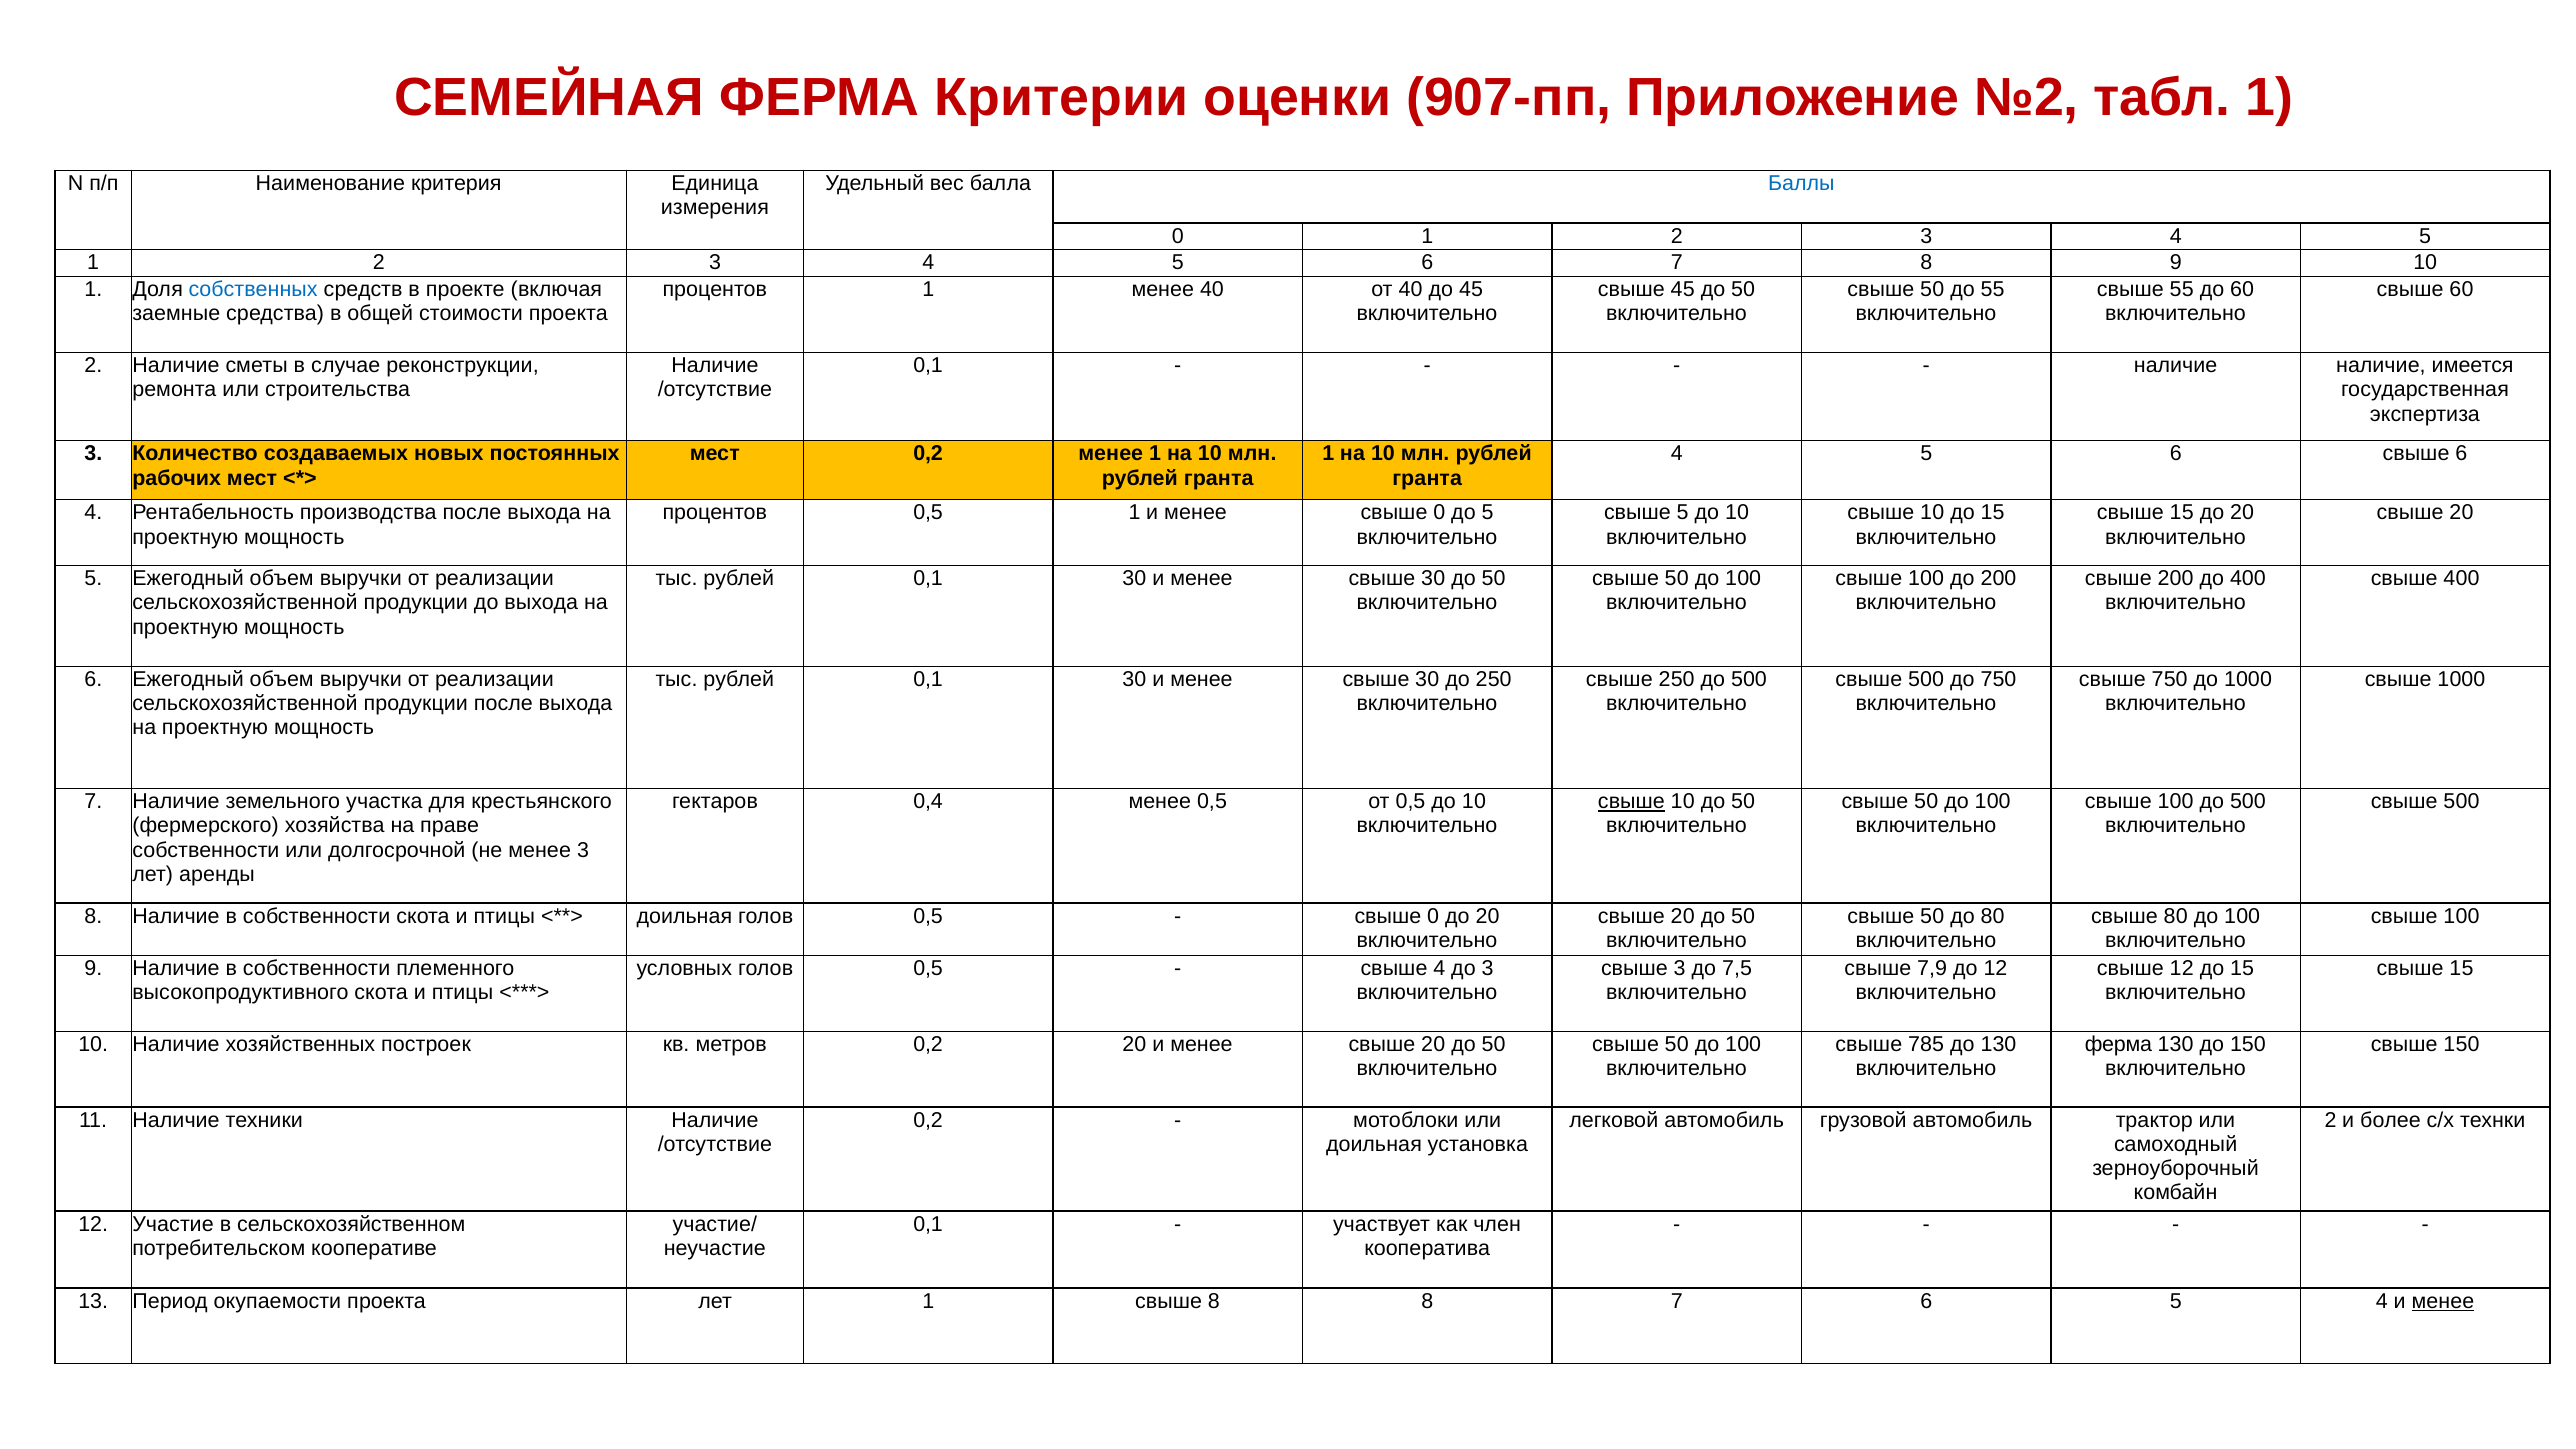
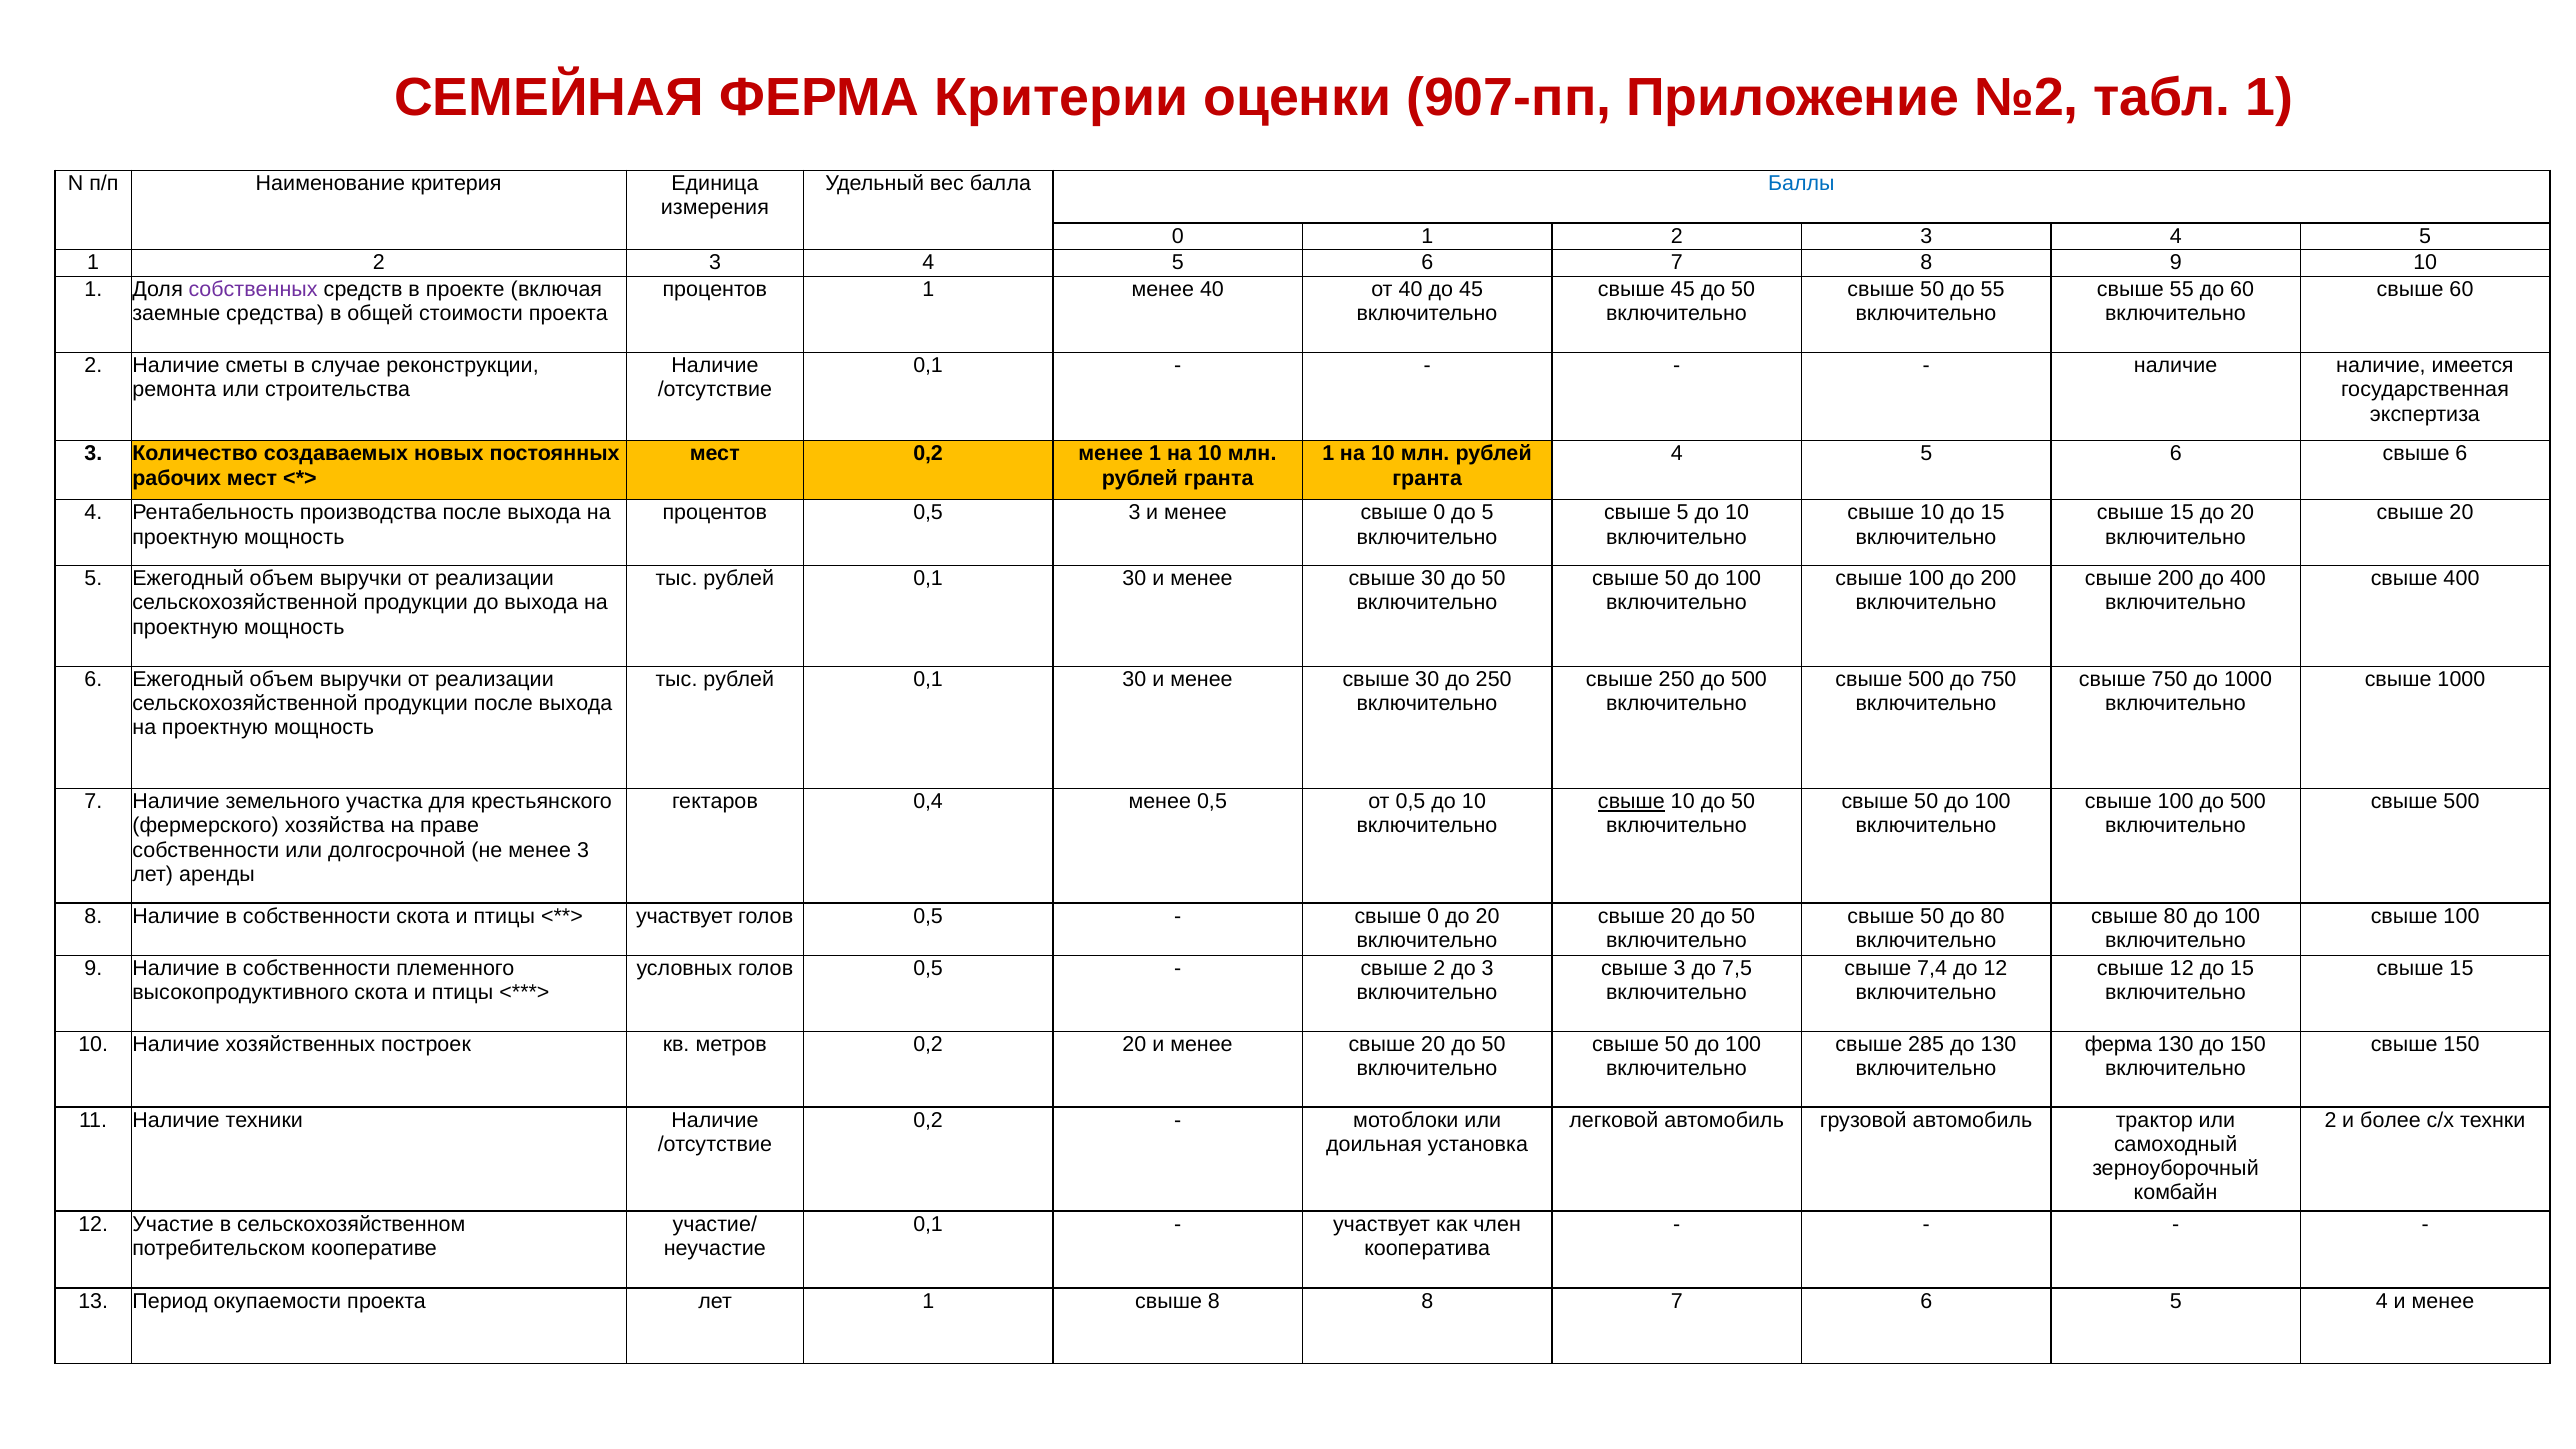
собственных colour: blue -> purple (253, 290)
0,5 1: 1 -> 3 (1134, 513)
доильная: доильная -> участвует (684, 916)
свыше 4: 4 -> 2 (1439, 968)
7,9: 7,9 -> 7,4 (1932, 968)
785: 785 -> 285 (1926, 1044)
менее underline: present -> none (2443, 1301)
